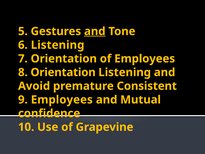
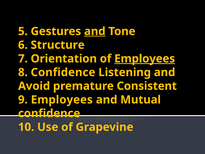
6 Listening: Listening -> Structure (58, 45)
Employees underline: none -> present (145, 59)
8 Orientation: Orientation -> Confidence (63, 72)
